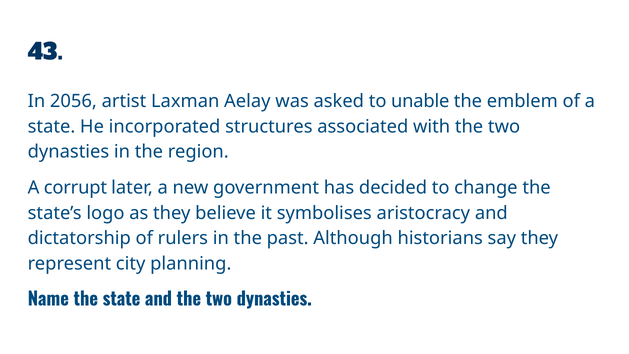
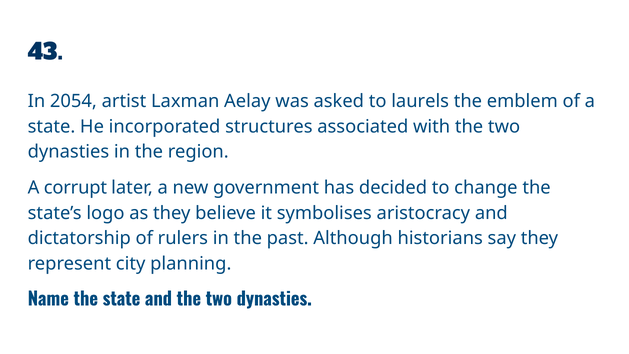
2056: 2056 -> 2054 (73, 101)
unable: unable -> laurels (420, 101)
